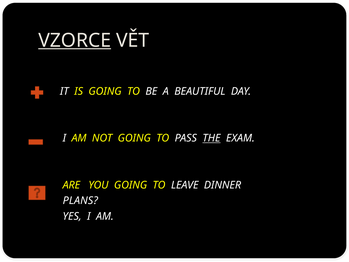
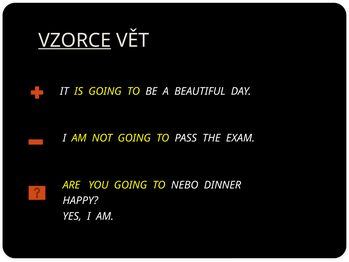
THE underline: present -> none (211, 138)
LEAVE: LEAVE -> NEBO (185, 185)
PLANS: PLANS -> HAPPY (80, 201)
